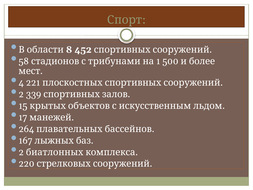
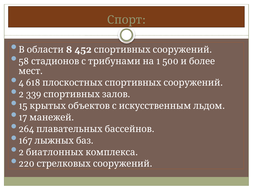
221: 221 -> 618 (33, 83)
